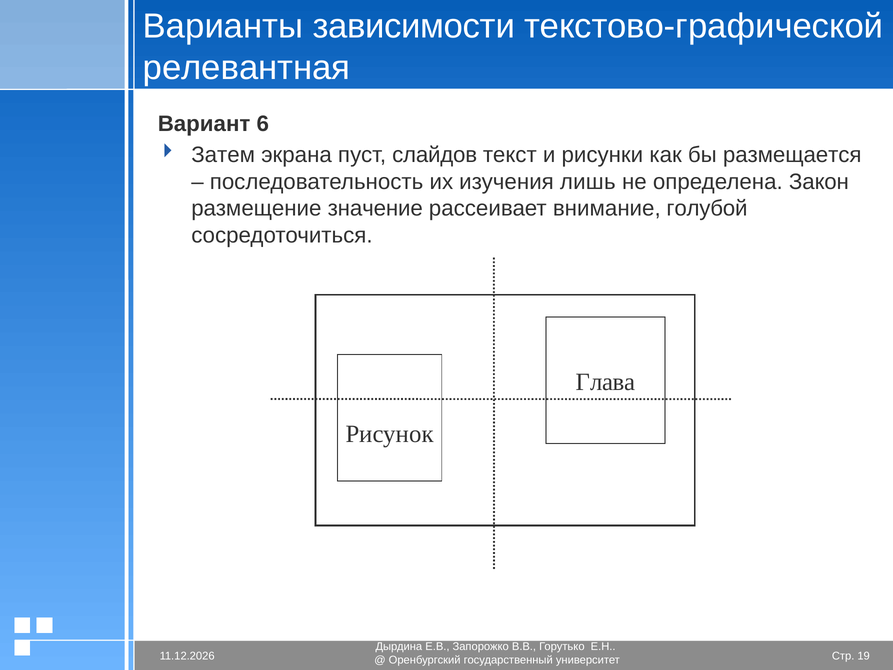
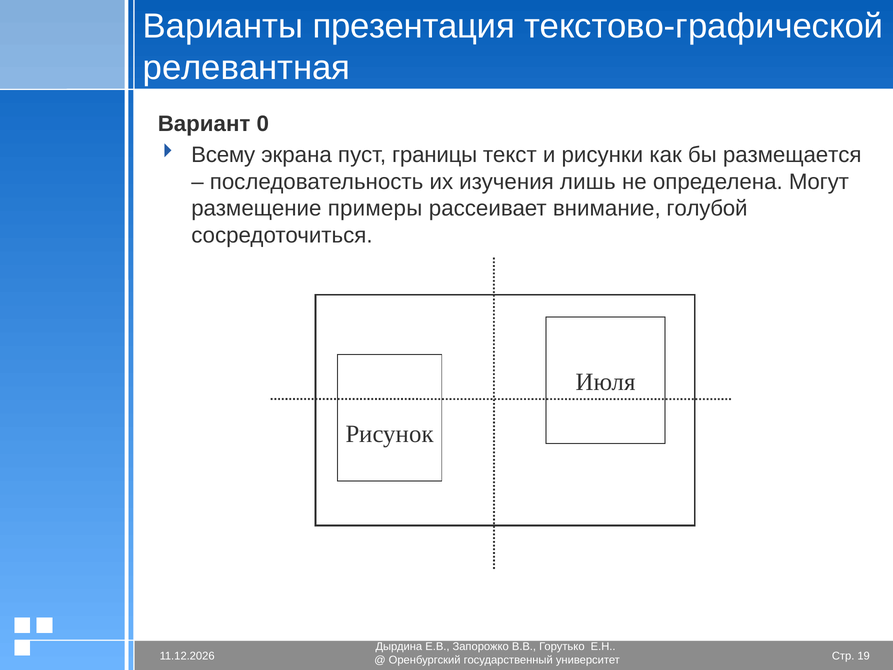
зависимости: зависимости -> презентация (414, 26)
6: 6 -> 0 (263, 124)
Затем: Затем -> Всему (223, 155)
слайдов: слайдов -> границы (435, 155)
Закон: Закон -> Могут (819, 182)
значение: значение -> примеры (375, 208)
Глава: Глава -> Июля (606, 382)
